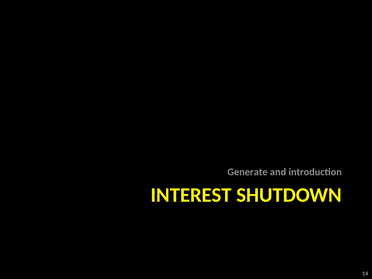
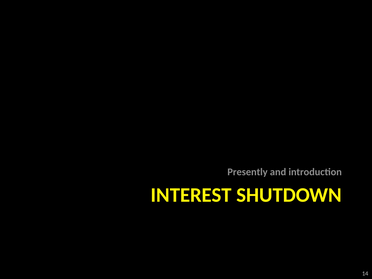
Generate: Generate -> Presently (248, 172)
